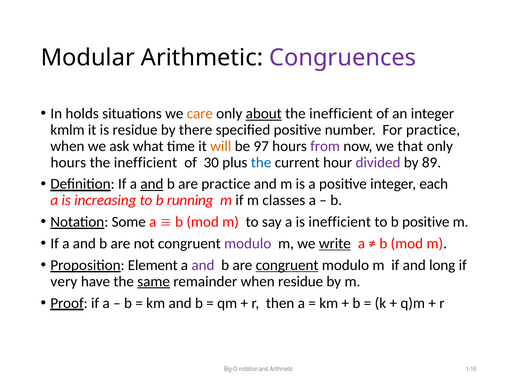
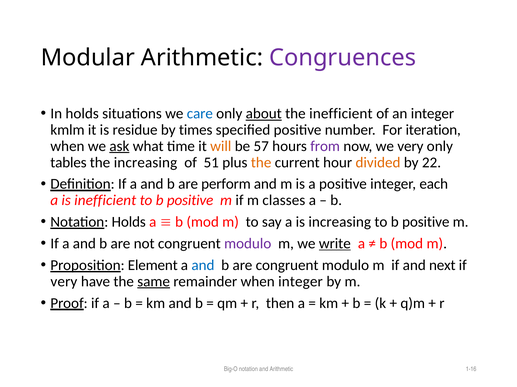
care colour: orange -> blue (200, 114)
there: there -> times (196, 130)
For practice: practice -> iteration (433, 130)
ask underline: none -> present (119, 146)
97: 97 -> 57 (261, 146)
we that: that -> very (410, 146)
hours: hours -> tables (68, 163)
inefficient: inefficient -> increasing (145, 163)
30: 30 -> 51 (211, 163)
the colour: blue -> orange (261, 163)
divided colour: purple -> orange (378, 163)
89: 89 -> 22 (431, 163)
and underline: present -> none (152, 184)
are practice: practice -> perform (226, 184)
is increasing: increasing -> inefficient (105, 201)
running: running -> positive (190, 201)
Notation Some: Some -> Holds (129, 222)
is inefficient: inefficient -> increasing (340, 222)
and colour: purple -> blue (203, 266)
congruent underline: present -> none (287, 266)
long: long -> next (442, 266)
when residue: residue -> integer (300, 282)
